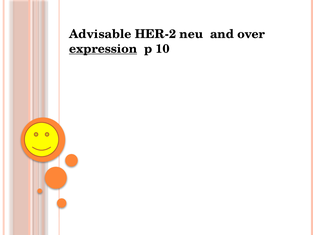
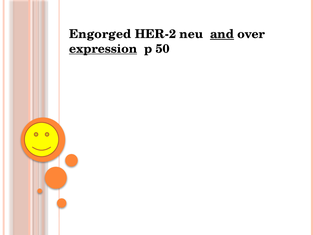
Advisable: Advisable -> Engorged (100, 34)
and underline: none -> present (222, 34)
10: 10 -> 50 (163, 49)
